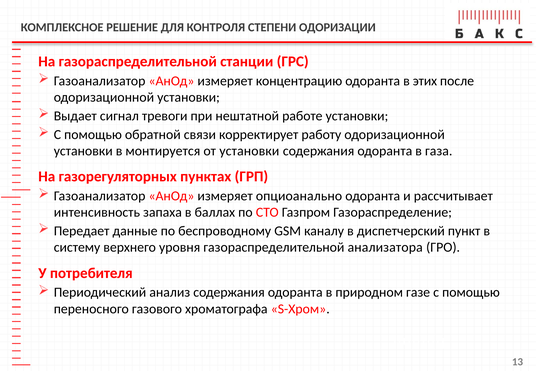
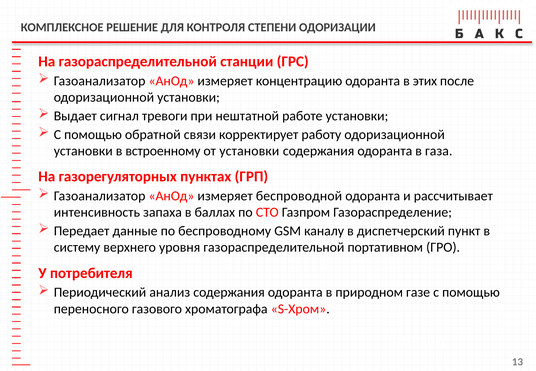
монтируется: монтируется -> встроенному (163, 151)
опциоанально: опциоанально -> беспроводной (299, 196)
анализатора: анализатора -> портативном (385, 247)
